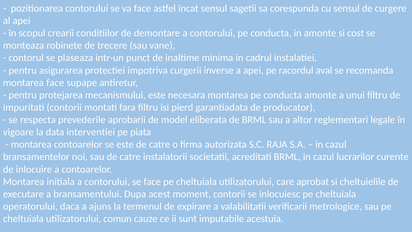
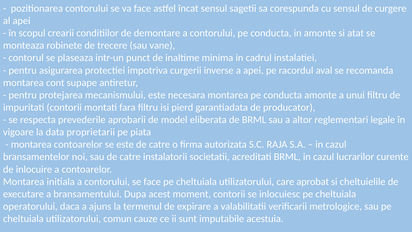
cost: cost -> atat (356, 33)
montarea face: face -> cont (55, 83)
interventiei: interventiei -> proprietarii (91, 132)
